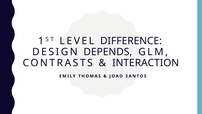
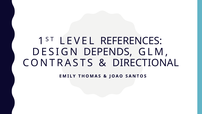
DIFFERENCE: DIFFERENCE -> REFERENCES (131, 41)
INTERACTION: INTERACTION -> DIRECTIONAL (146, 63)
